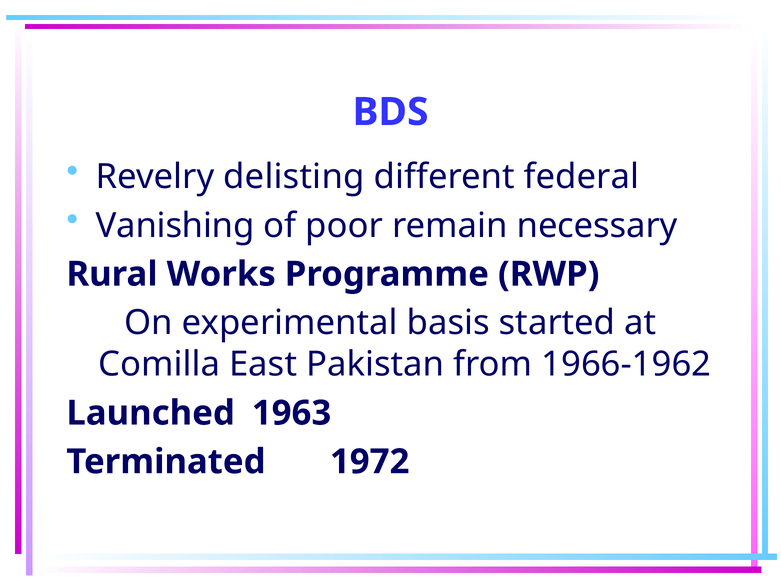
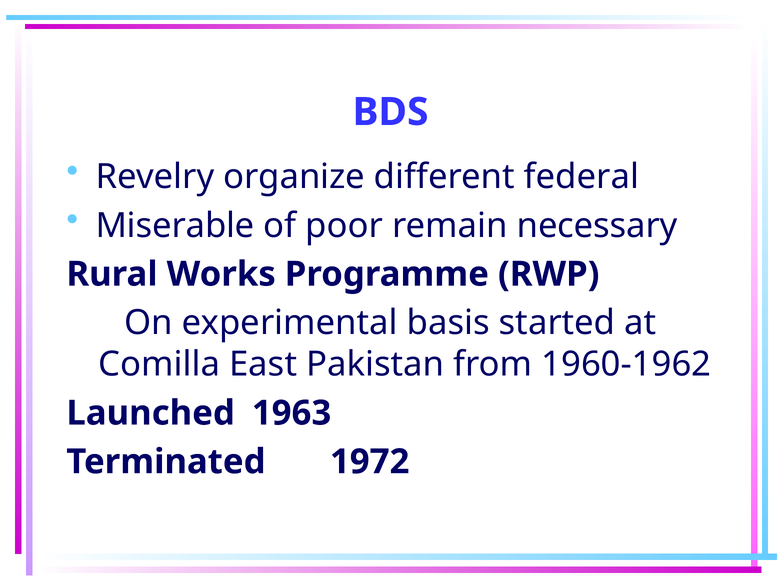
delisting: delisting -> organize (294, 177)
Vanishing: Vanishing -> Miserable (175, 225)
1966-1962: 1966-1962 -> 1960-1962 (626, 364)
